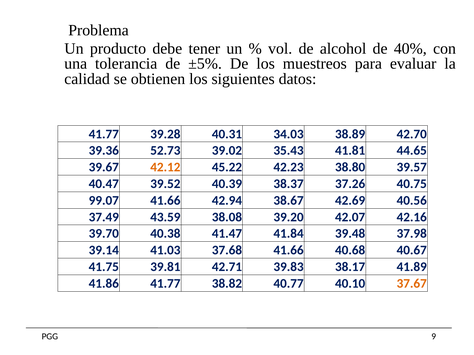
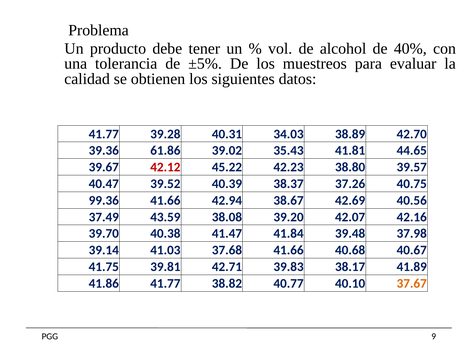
52.73: 52.73 -> 61.86 (165, 151)
42.12 colour: orange -> red (165, 167)
99.07: 99.07 -> 99.36 (104, 201)
